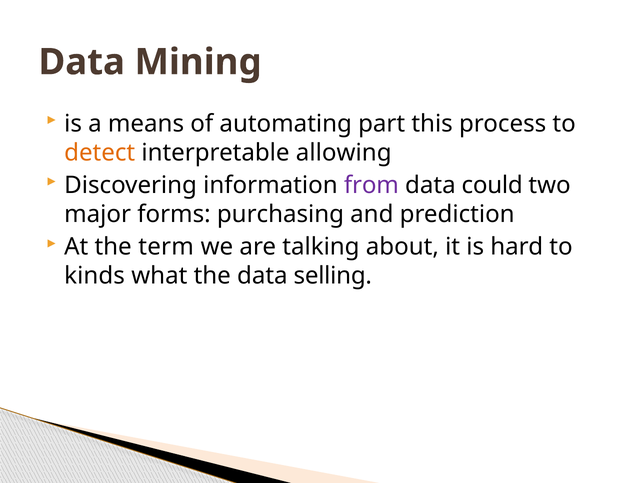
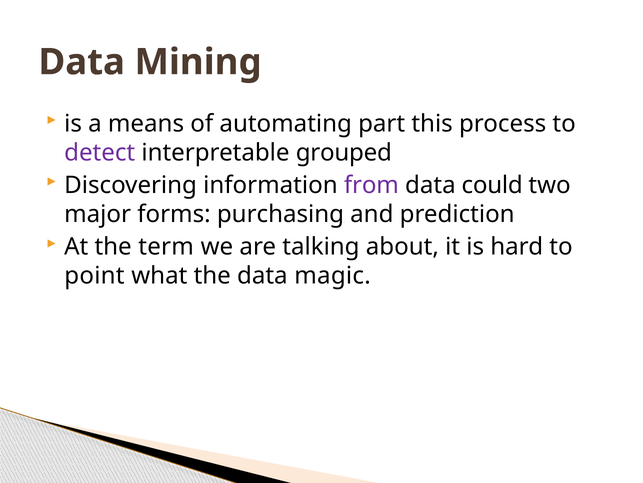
detect colour: orange -> purple (100, 152)
allowing: allowing -> grouped (344, 152)
kinds: kinds -> point (94, 275)
selling: selling -> magic (333, 275)
